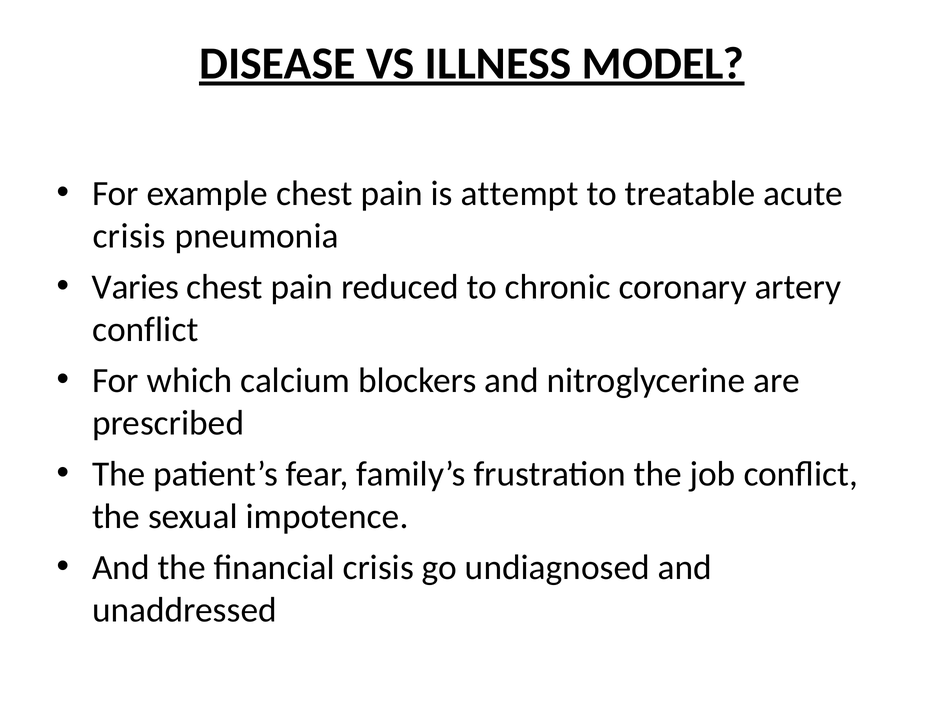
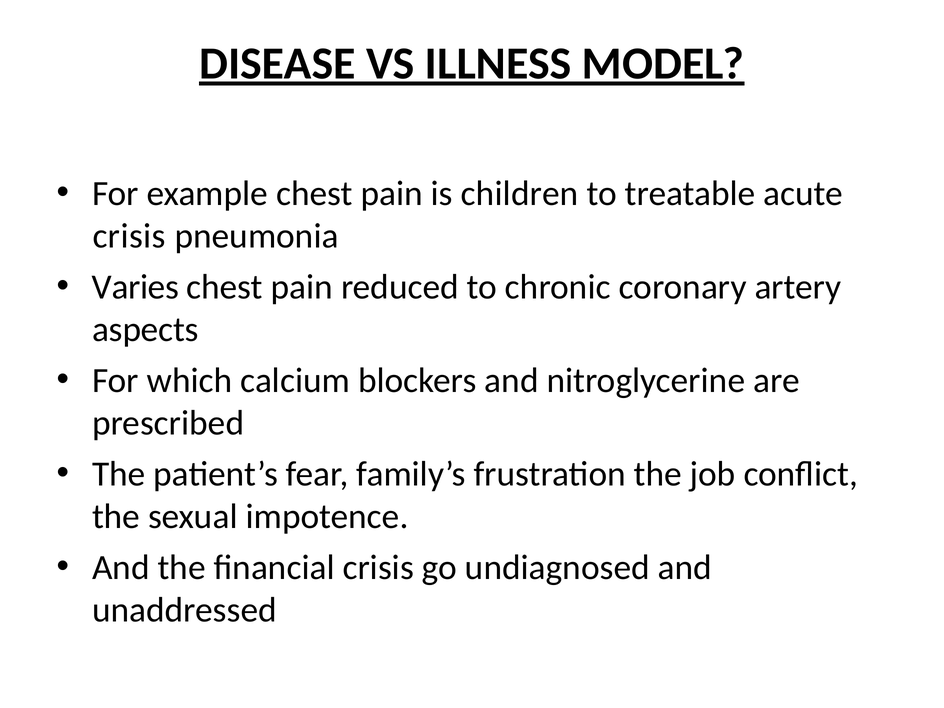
attempt: attempt -> children (520, 194)
conflict: conflict -> aspects (145, 330)
